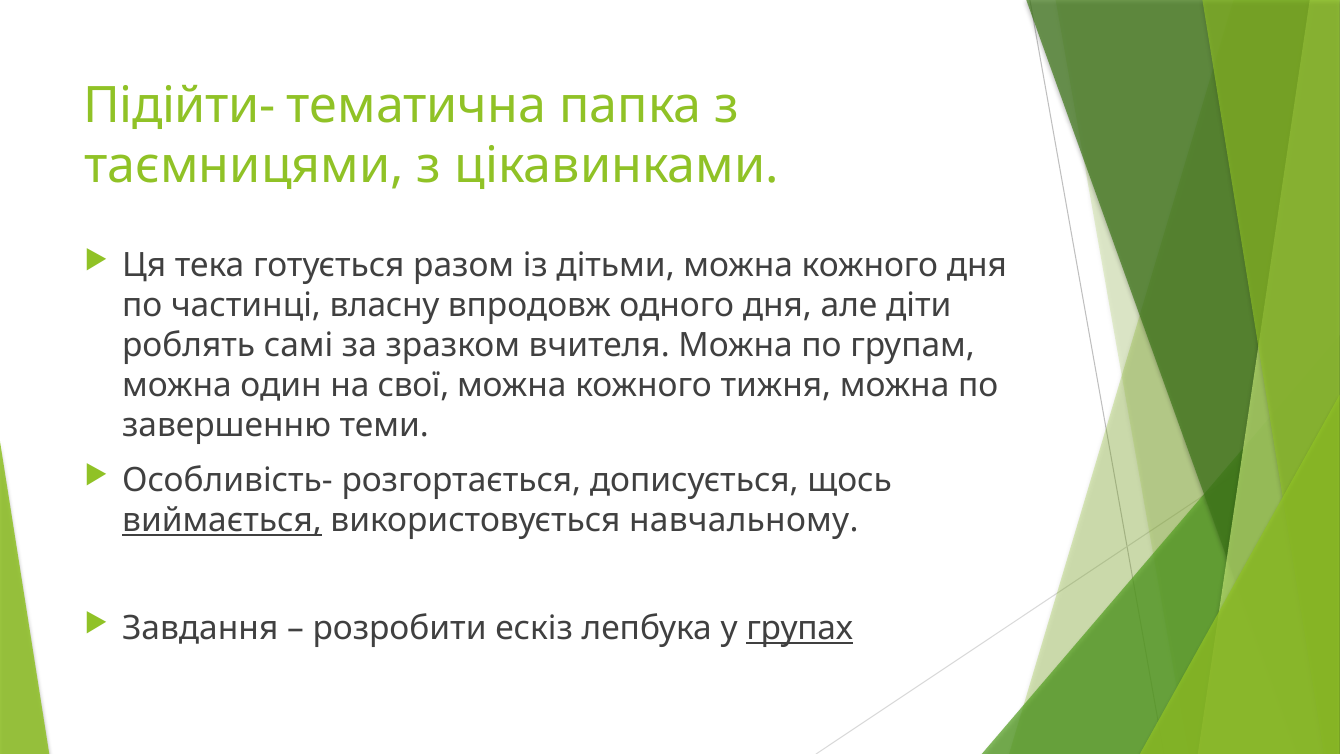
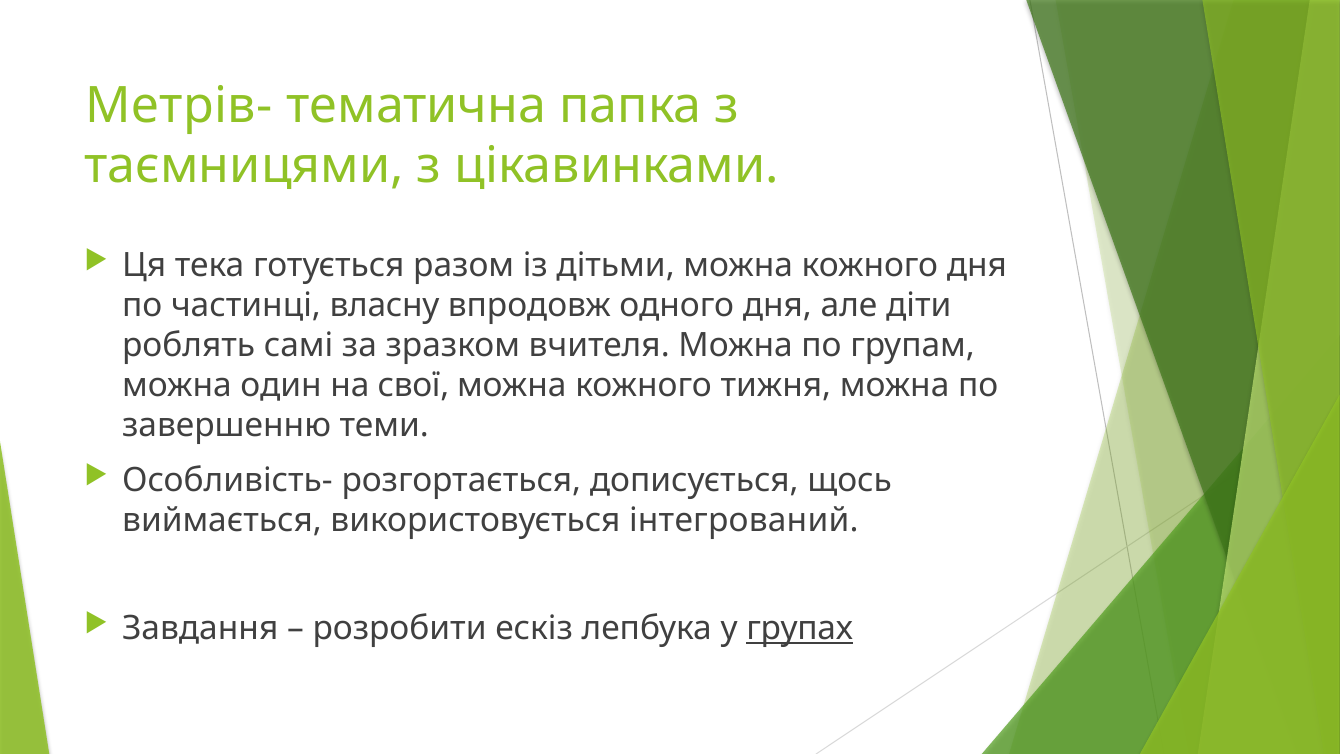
Підійти-: Підійти- -> Метрів- (179, 106)
виймається underline: present -> none (222, 520)
навчальному: навчальному -> інтегрований (744, 520)
